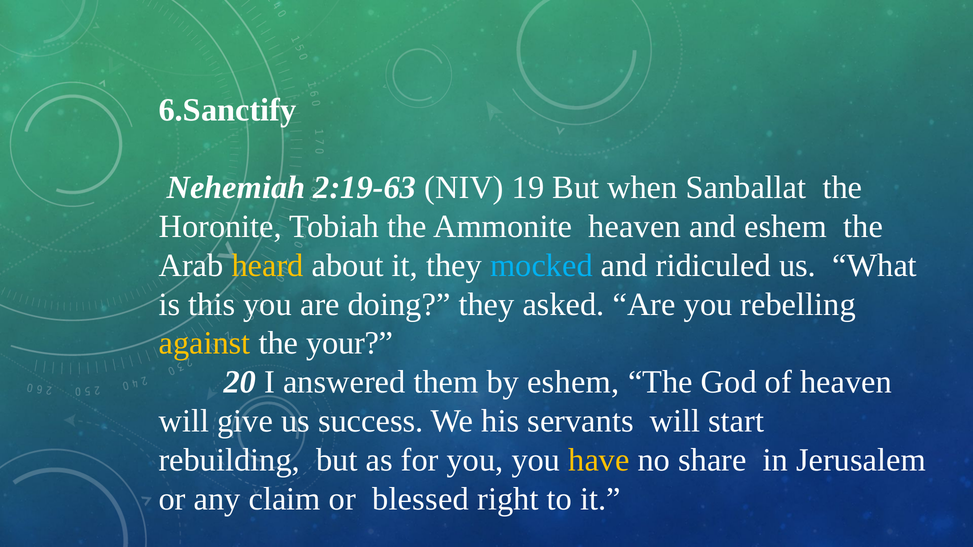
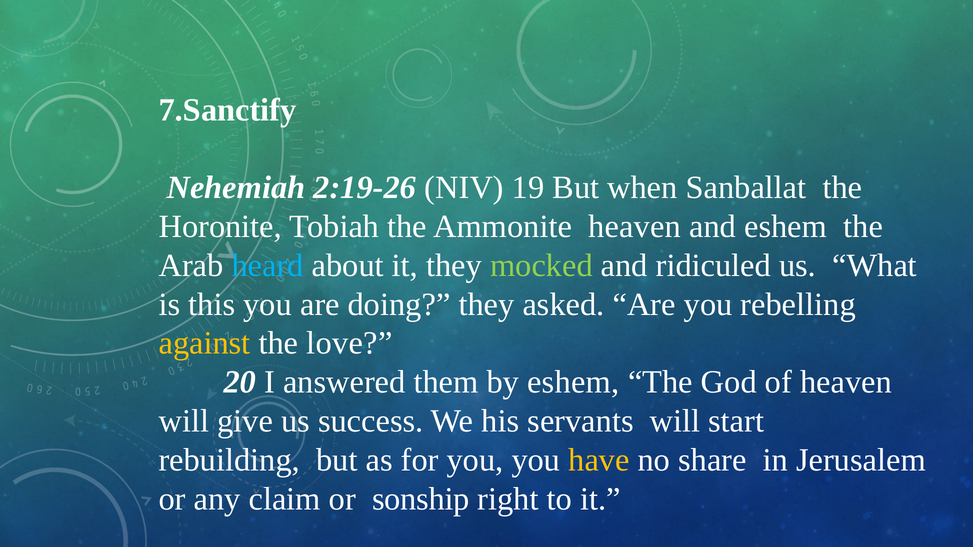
6.Sanctify: 6.Sanctify -> 7.Sanctify (228, 110)
2:19-63: 2:19-63 -> 2:19-26 (365, 188)
heard colour: yellow -> light blue (268, 266)
mocked colour: light blue -> light green (541, 266)
your: your -> love (349, 343)
blessed: blessed -> sonship (421, 499)
